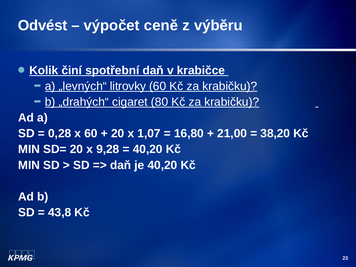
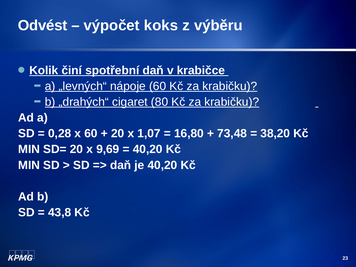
ceně: ceně -> koks (161, 26)
litrovky: litrovky -> nápoje (128, 86)
21,00: 21,00 -> 73,48 (232, 134)
9,28: 9,28 -> 9,69 (108, 149)
